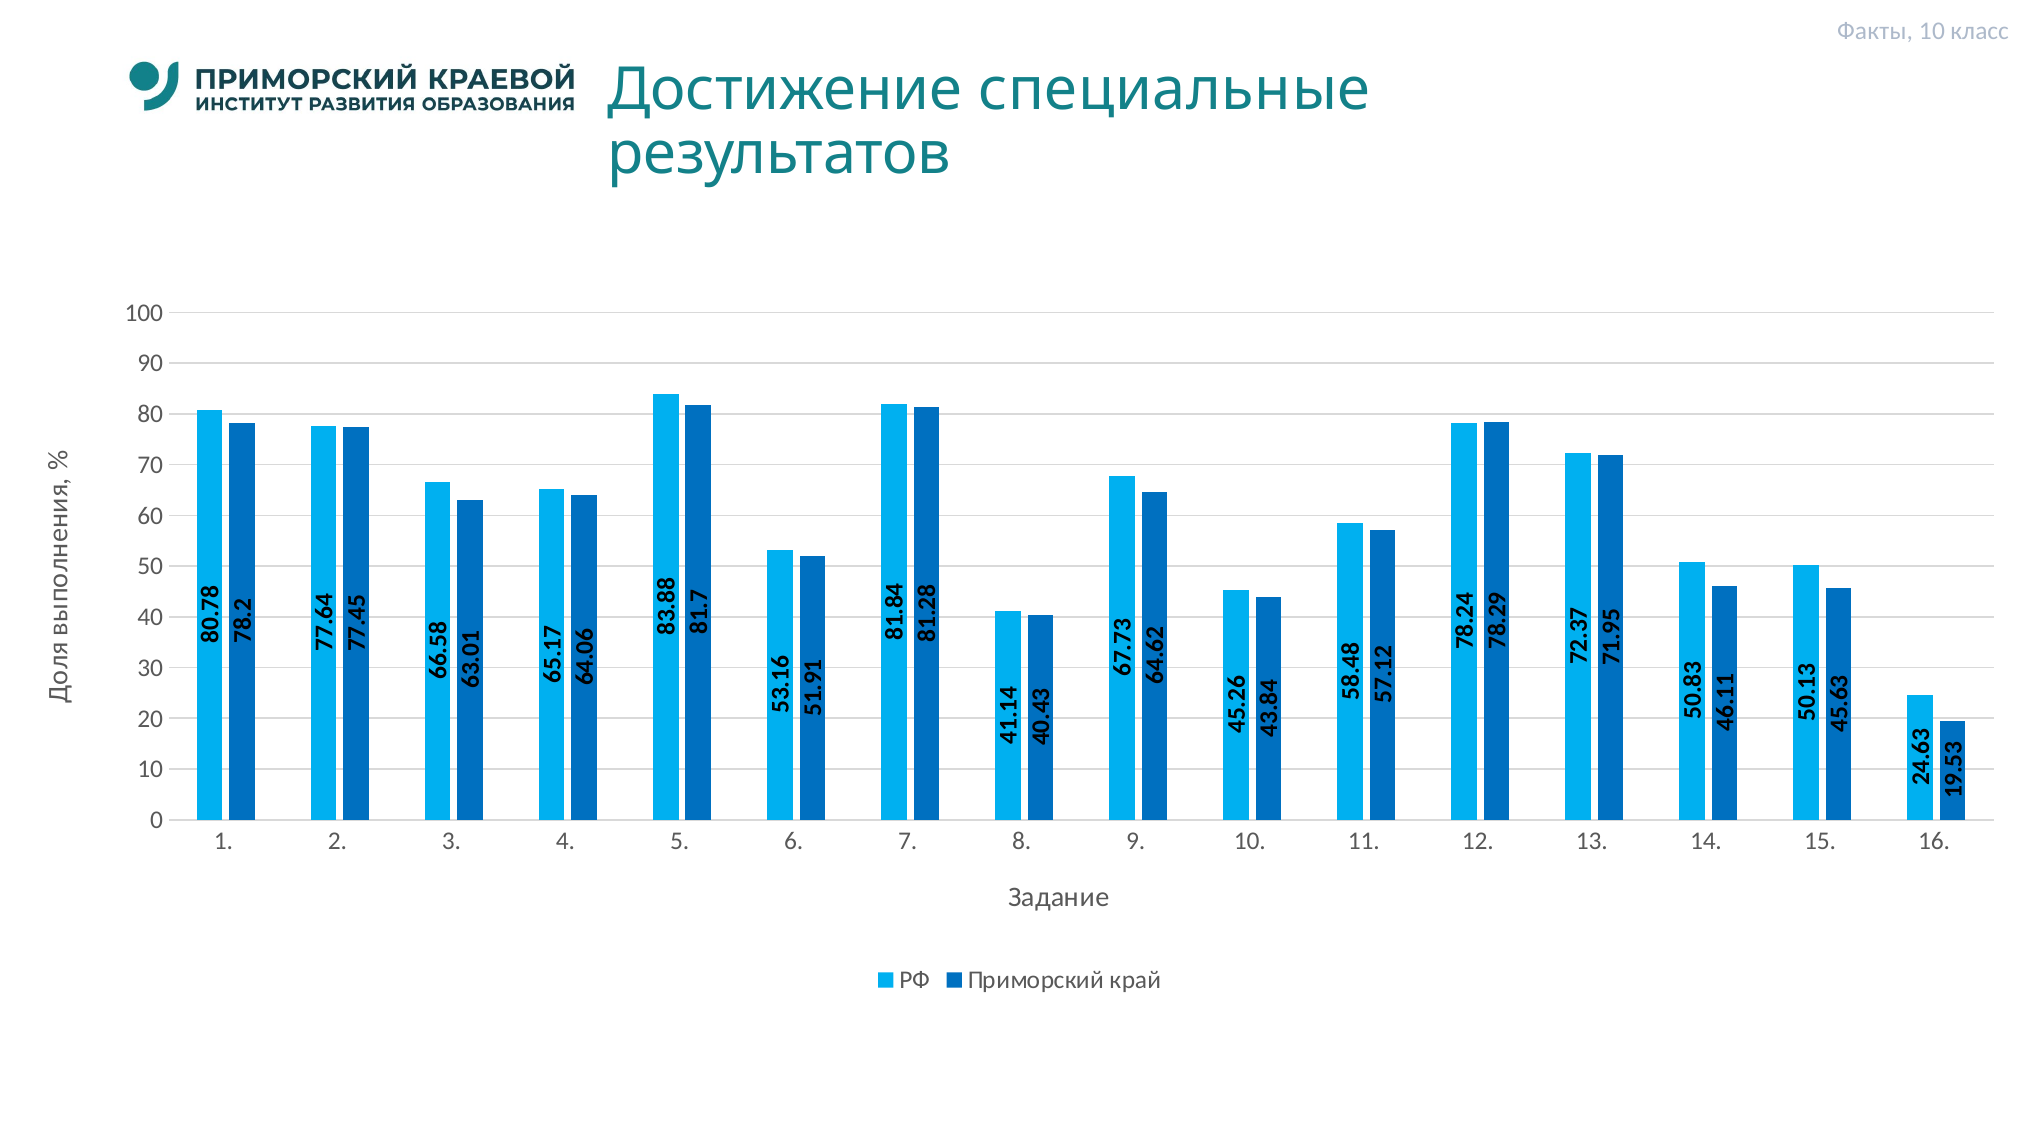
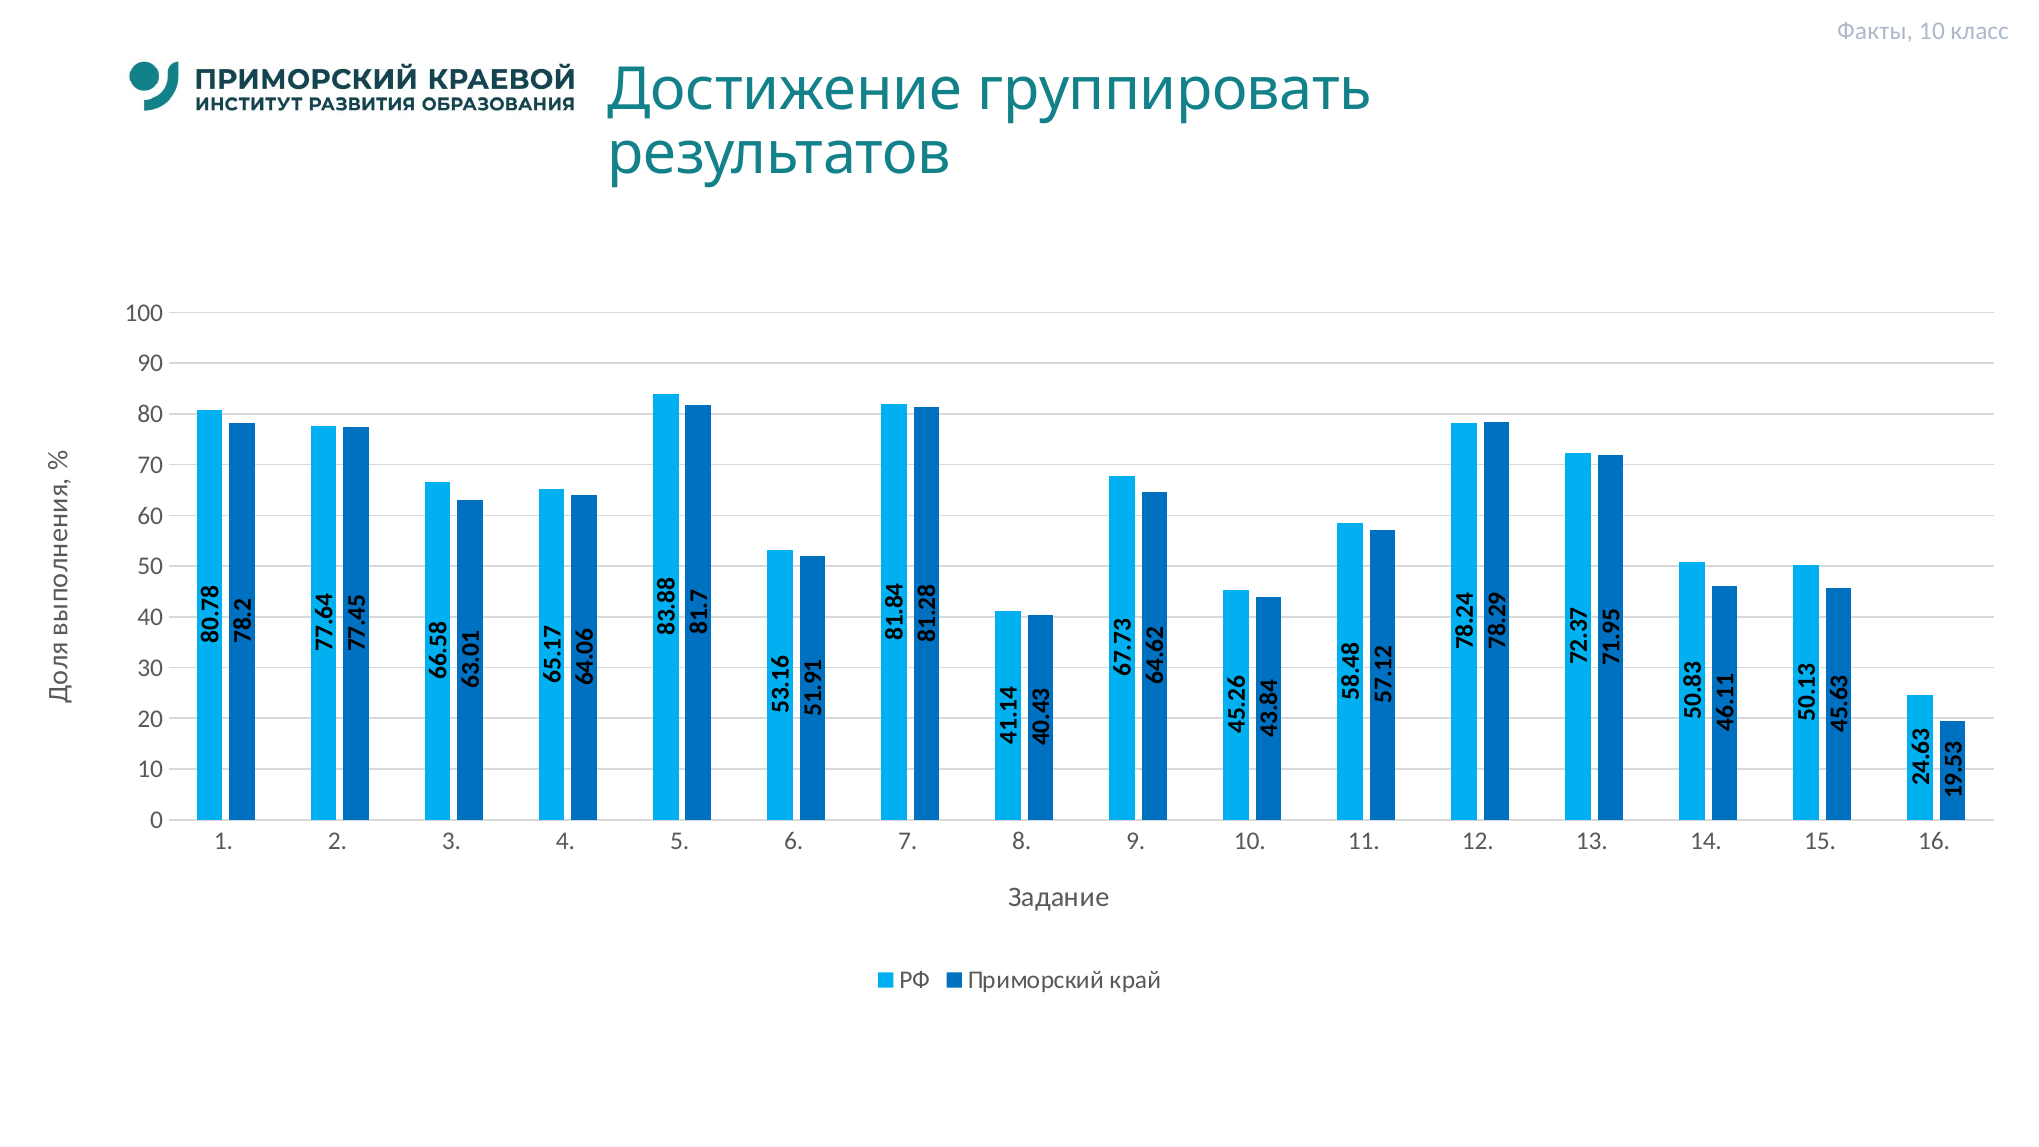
специальные: специальные -> группировать (1175, 90)
